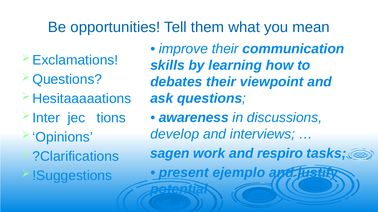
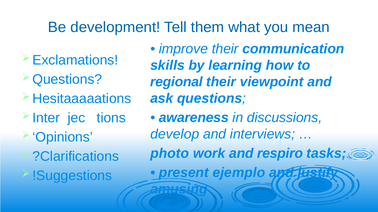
opportunities: opportunities -> development (115, 27)
debates: debates -> regional (176, 82)
sagen: sagen -> photo (170, 154)
potential: potential -> amusing (179, 190)
